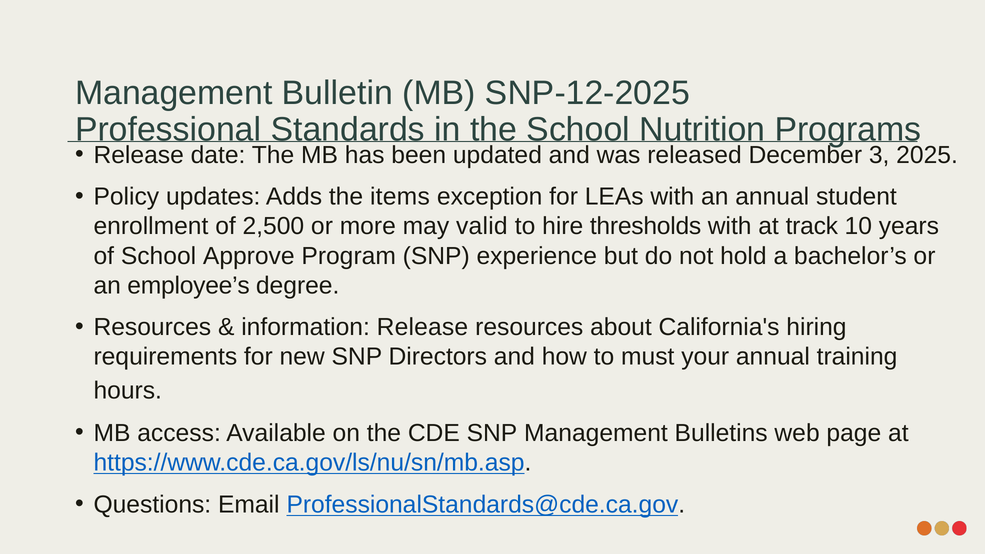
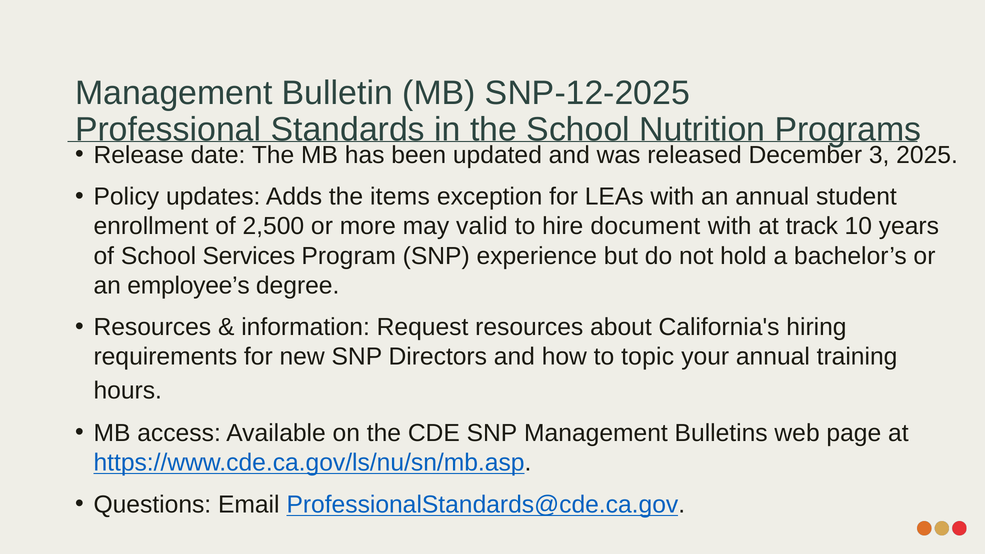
thresholds: thresholds -> document (645, 226)
Approve: Approve -> Services (249, 256)
information Release: Release -> Request (423, 327)
must: must -> topic (648, 357)
